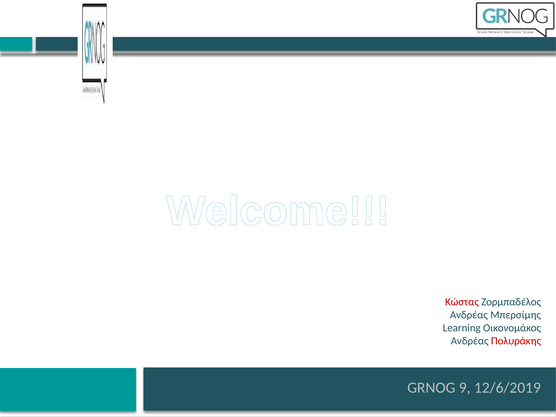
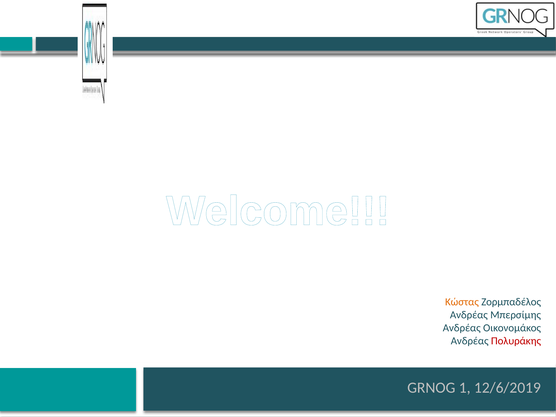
Κώστας colour: red -> orange (462, 302)
Learning: Learning -> Ανδρέας (462, 328)
9: 9 -> 1 (465, 388)
